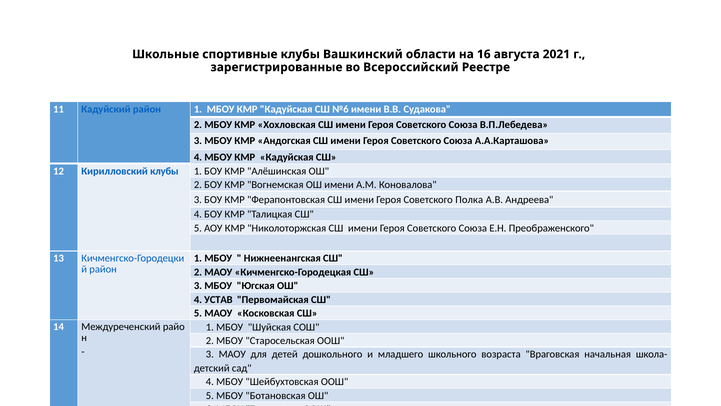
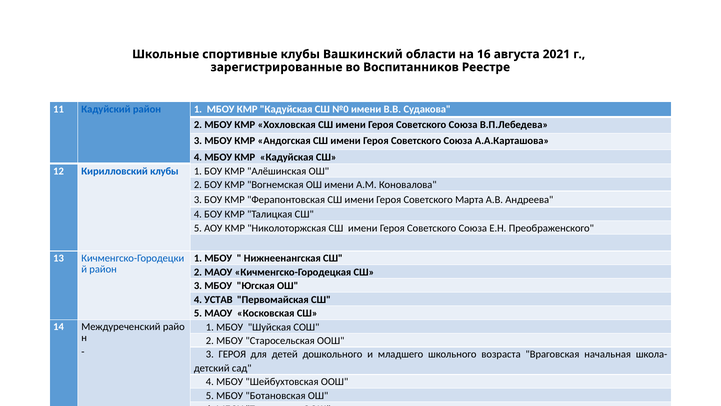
Всероссийский: Всероссийский -> Воспитанников (411, 67)
№6: №6 -> №0 (340, 109)
Полка: Полка -> Марта (469, 199)
3 МАОУ: МАОУ -> ГЕРОЯ (232, 354)
